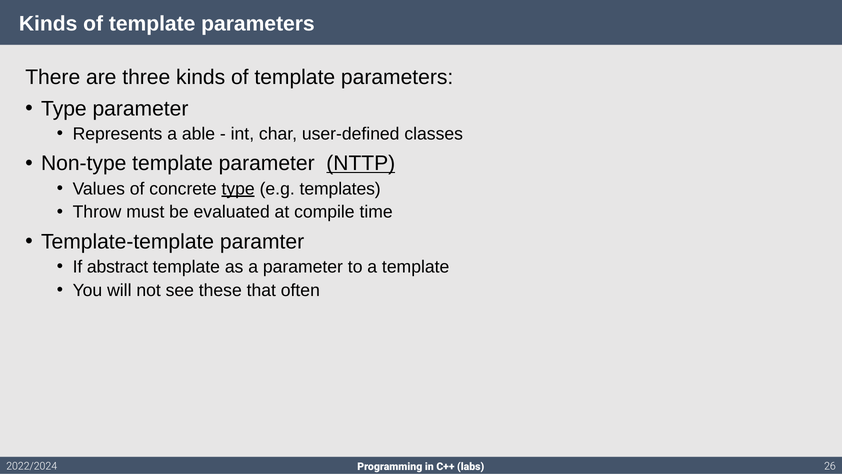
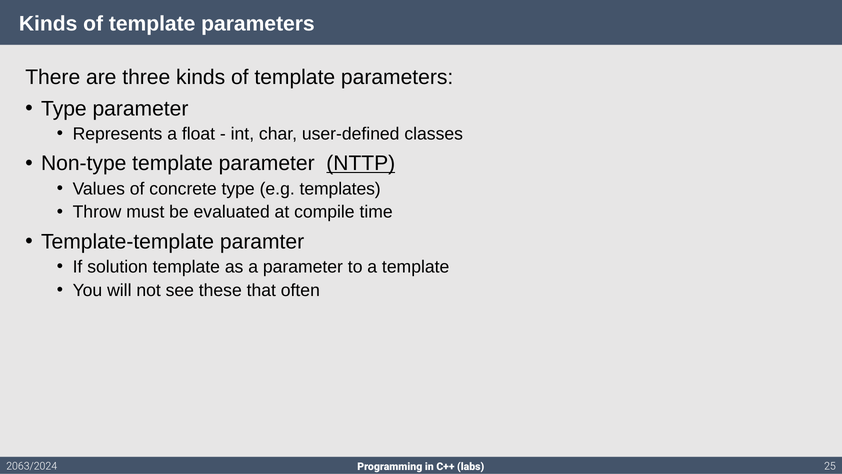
able: able -> float (198, 134)
type underline: present -> none (238, 189)
abstract: abstract -> solution (117, 267)
2022/2024: 2022/2024 -> 2063/2024 (32, 466)
26: 26 -> 25 (830, 466)
